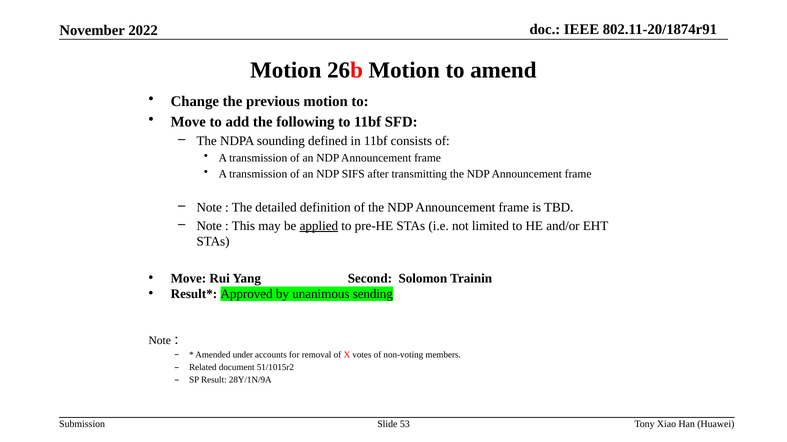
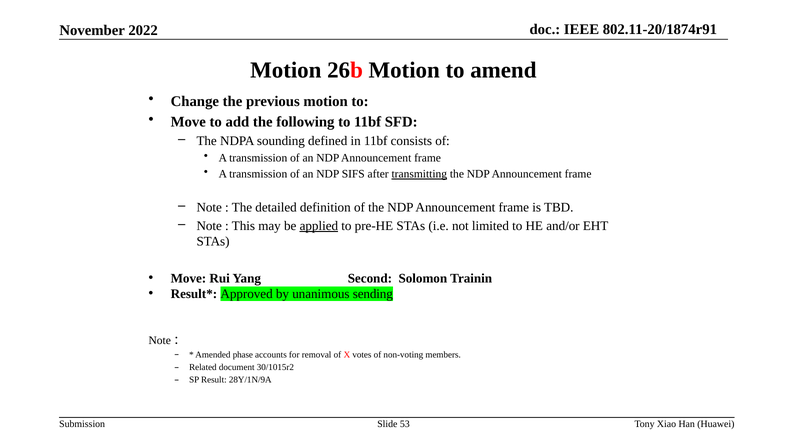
transmitting underline: none -> present (419, 174)
under: under -> phase (243, 355)
51/1015r2: 51/1015r2 -> 30/1015r2 (275, 368)
